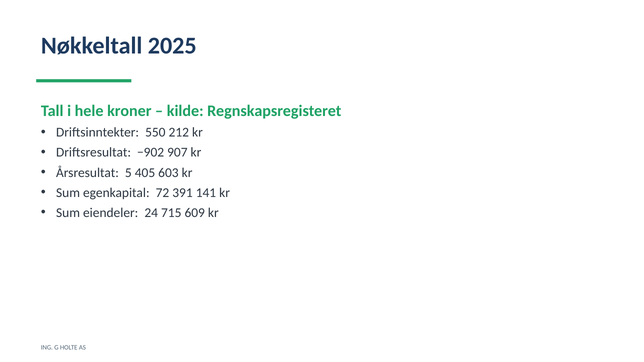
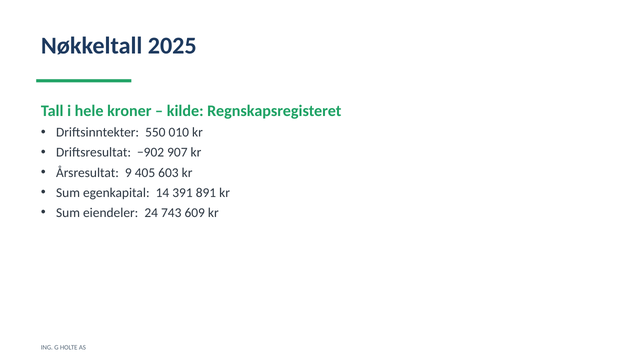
212: 212 -> 010 (179, 132)
5: 5 -> 9 (128, 173)
72: 72 -> 14 (162, 193)
141: 141 -> 891 (206, 193)
715: 715 -> 743 (171, 213)
